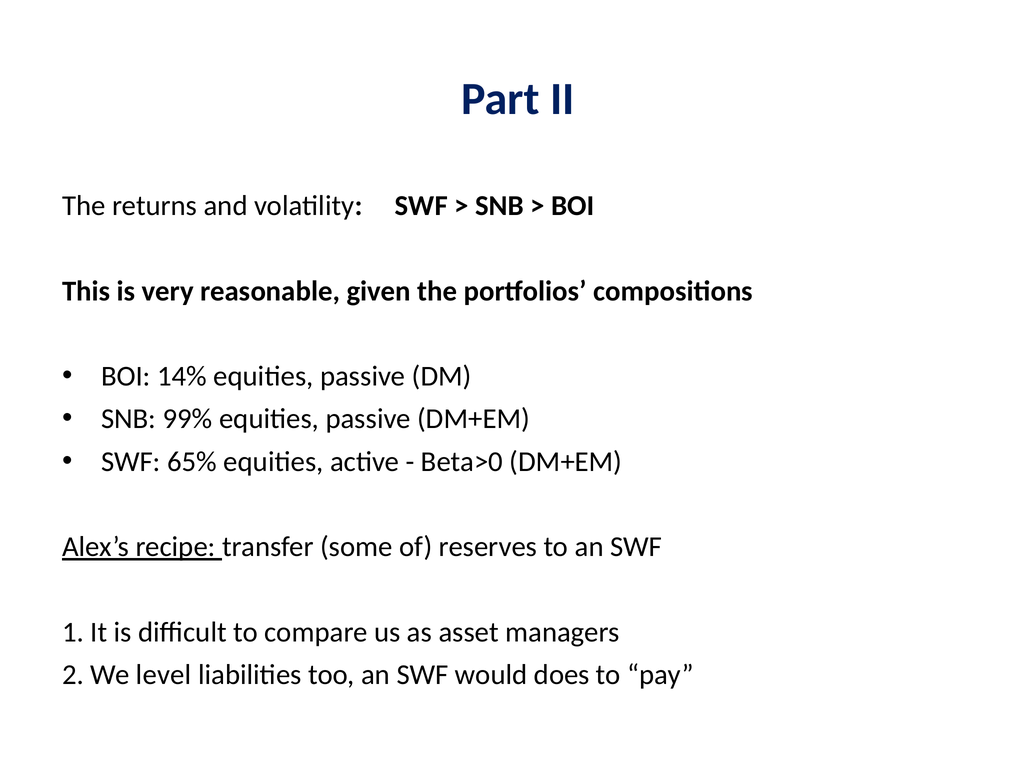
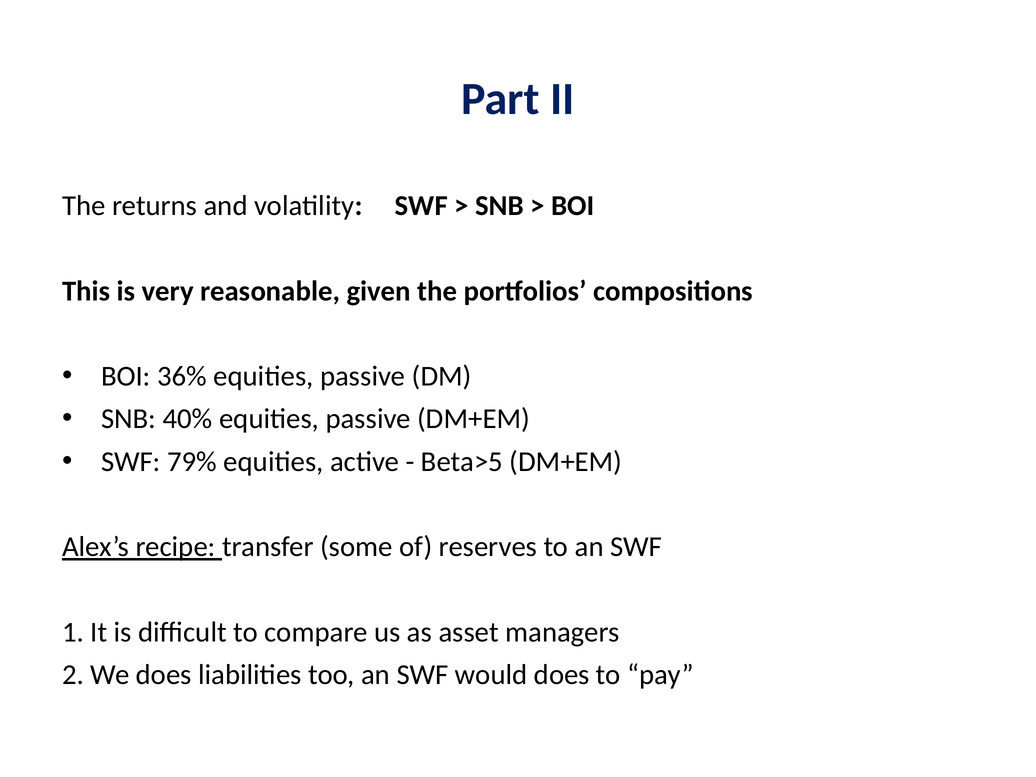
14%: 14% -> 36% (182, 376)
99%: 99% -> 40% (188, 419)
65%: 65% -> 79% (192, 462)
Beta>0: Beta>0 -> Beta>5 (462, 462)
We level: level -> does (164, 675)
